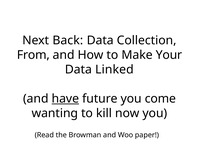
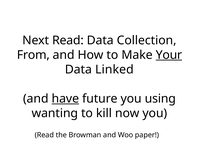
Next Back: Back -> Read (68, 40)
Your underline: none -> present (169, 55)
come: come -> using (160, 99)
